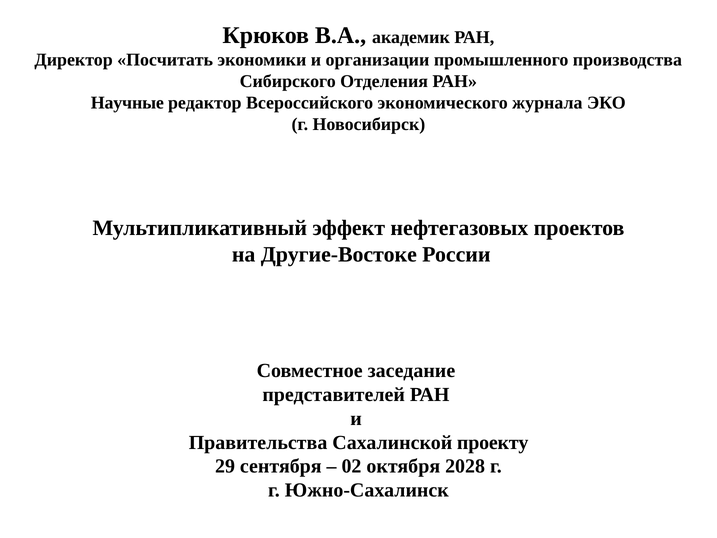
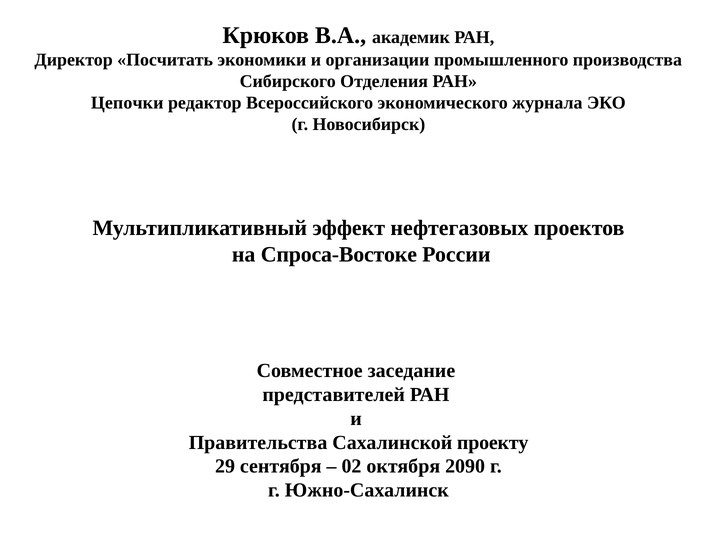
Научные: Научные -> Цепочки (127, 103)
Другие-Востоке: Другие-Востоке -> Спроса-Востоке (339, 254)
2028: 2028 -> 2090 (465, 466)
